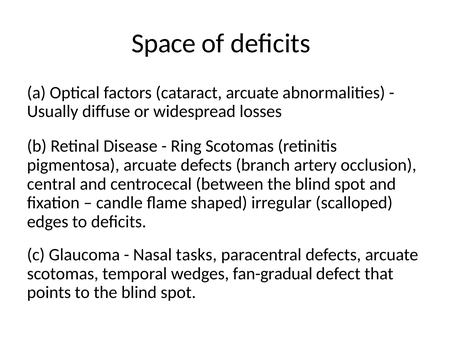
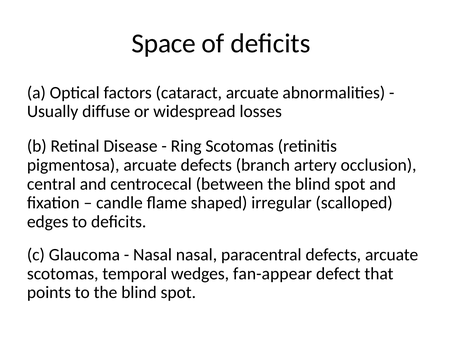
Nasal tasks: tasks -> nasal (196, 255)
fan-gradual: fan-gradual -> fan-appear (273, 273)
